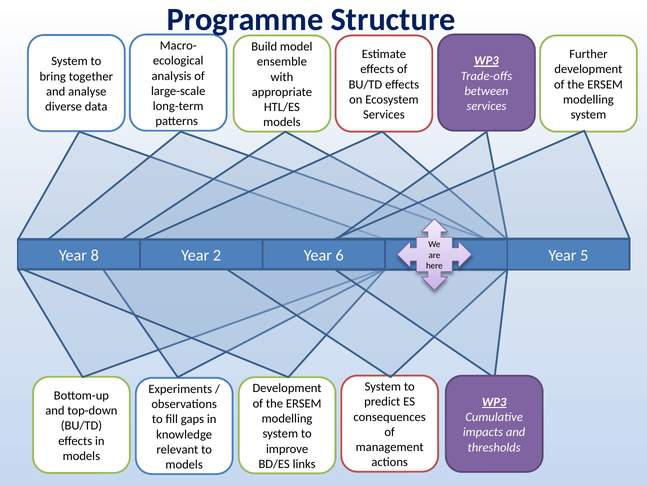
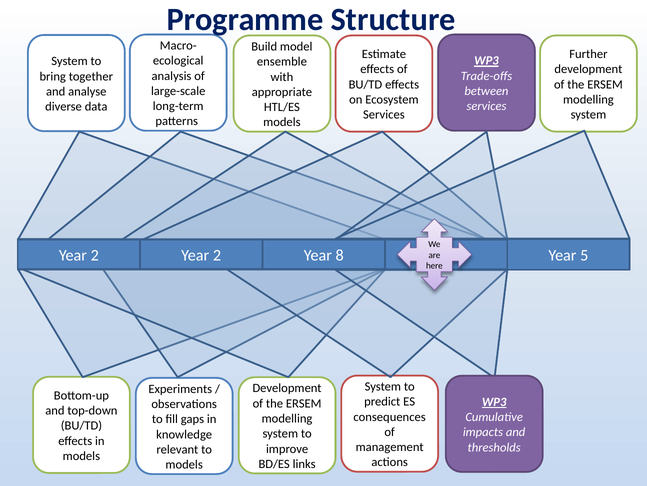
8: 8 -> 2 (95, 255)
6: 6 -> 8 (340, 255)
